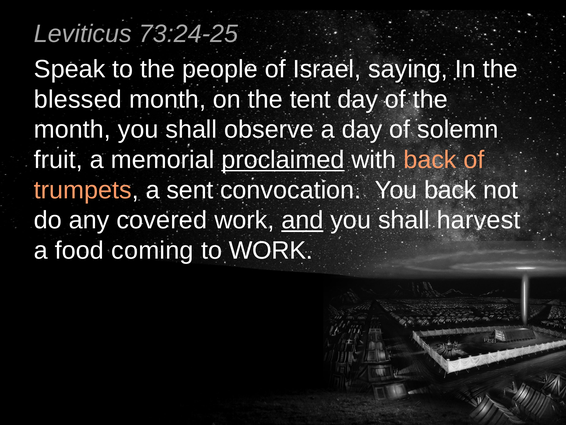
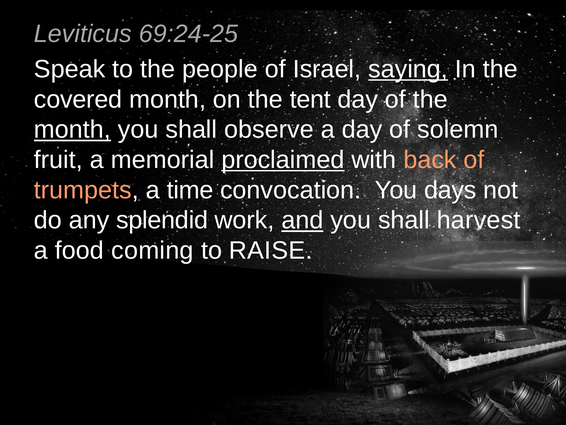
73:24-25: 73:24-25 -> 69:24-25 (188, 34)
saying underline: none -> present (408, 69)
blessed: blessed -> covered (78, 99)
month underline: none -> present (72, 129)
sent: sent -> time (190, 190)
You back: back -> days (450, 190)
covered: covered -> splendid (162, 220)
to WORK: WORK -> RAISE (271, 250)
